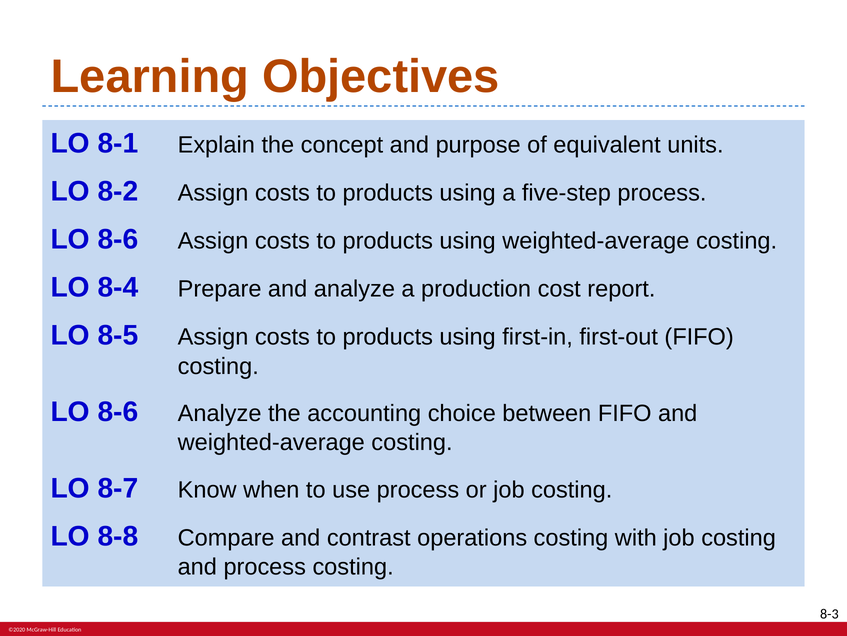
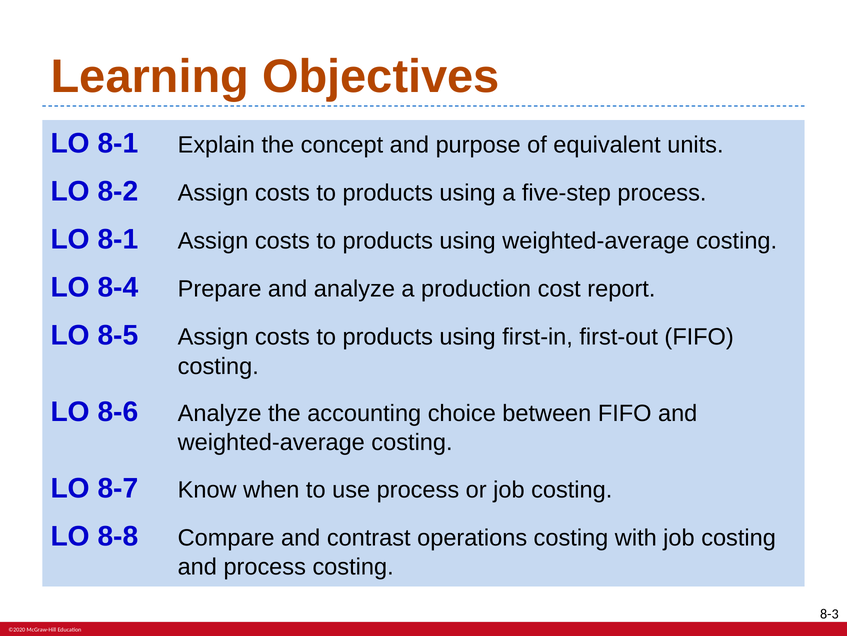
8-6: 8-6 -> 8-1 (118, 239)
